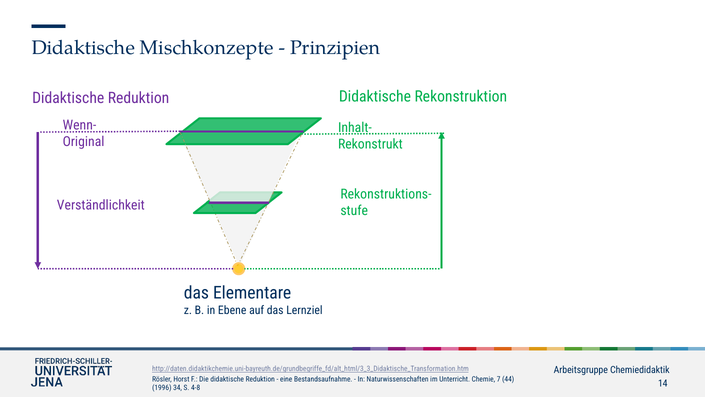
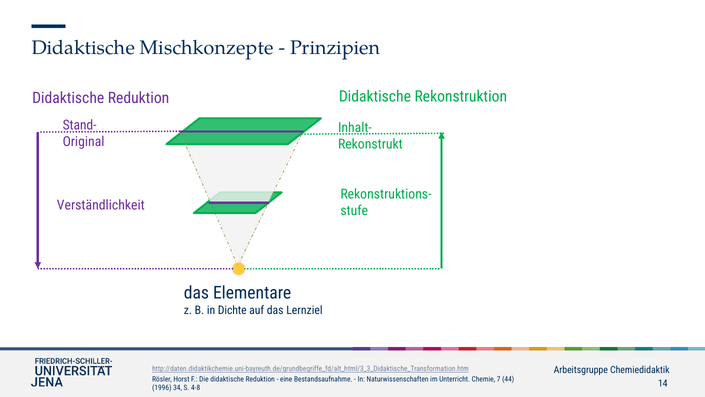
Wenn-: Wenn- -> Stand- (80, 125)
Ebene: Ebene -> Dichte (232, 310)
